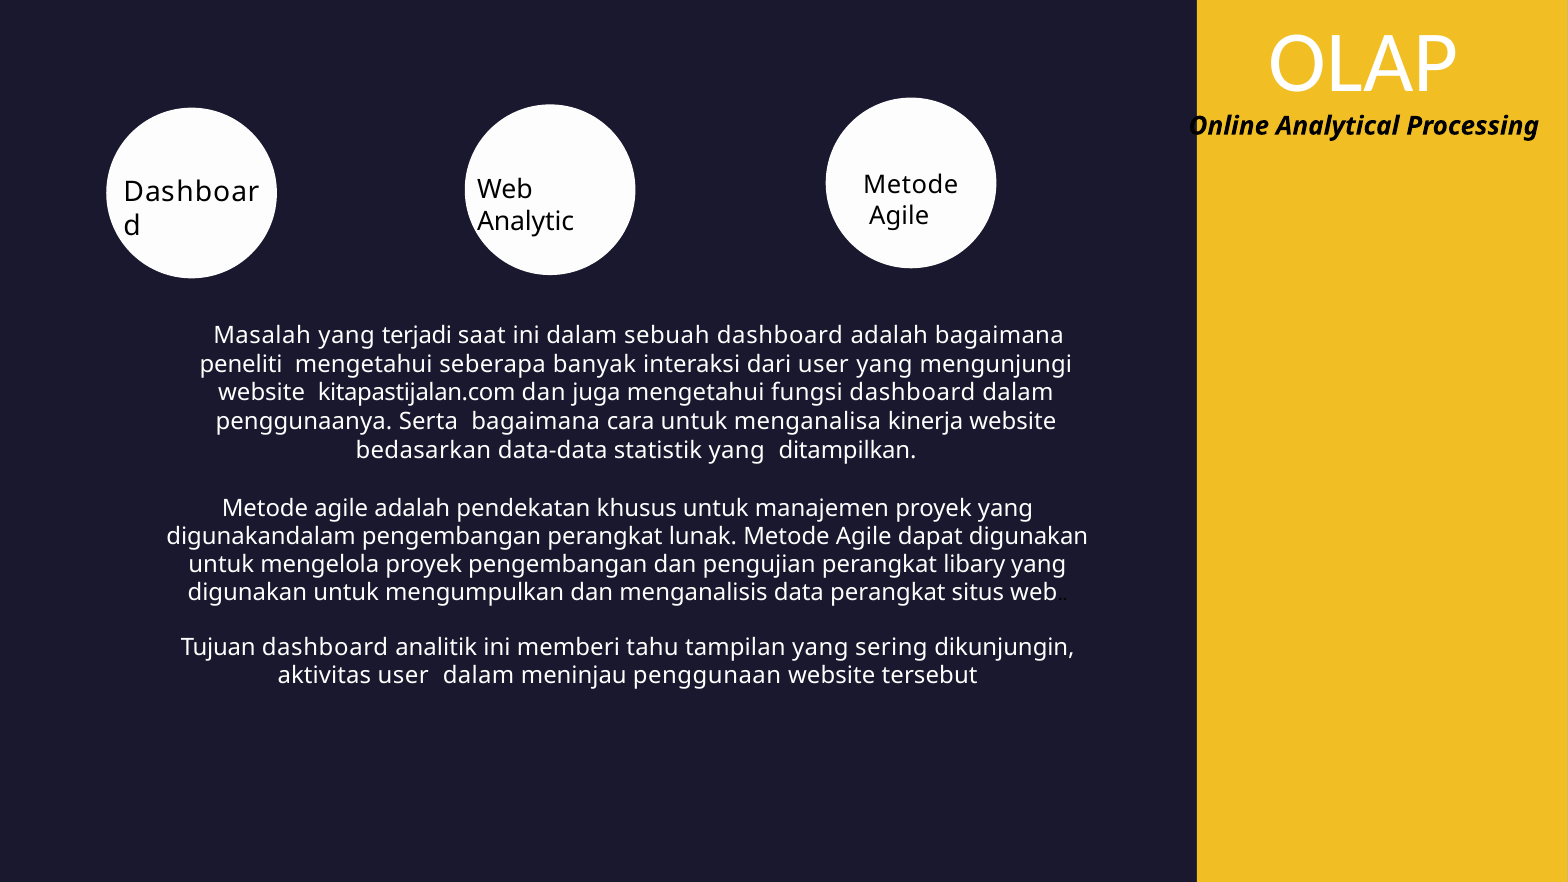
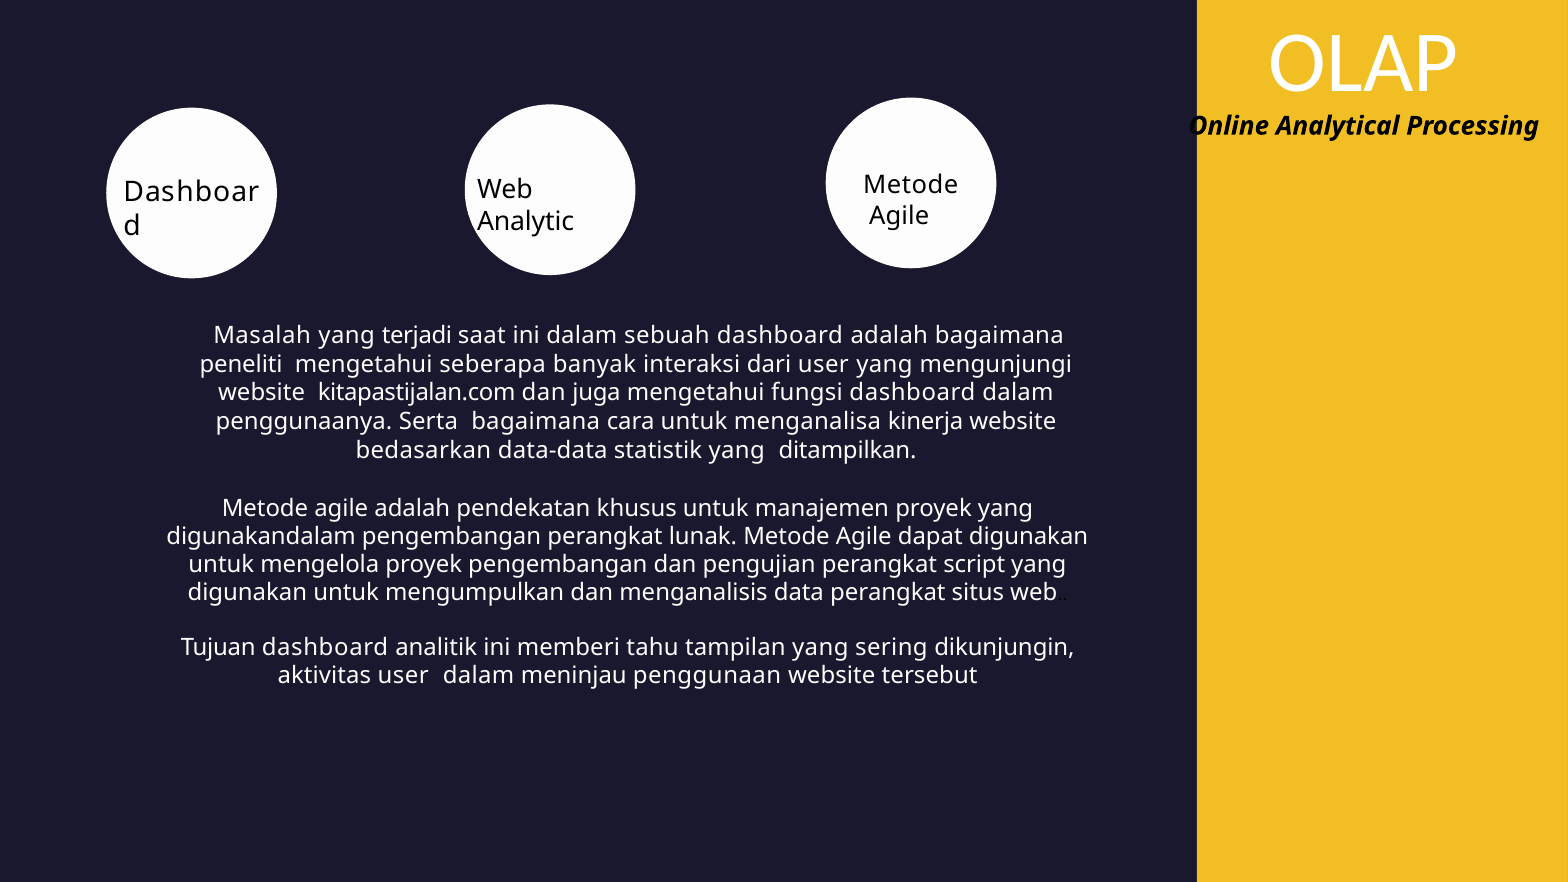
libary: libary -> script (974, 565)
